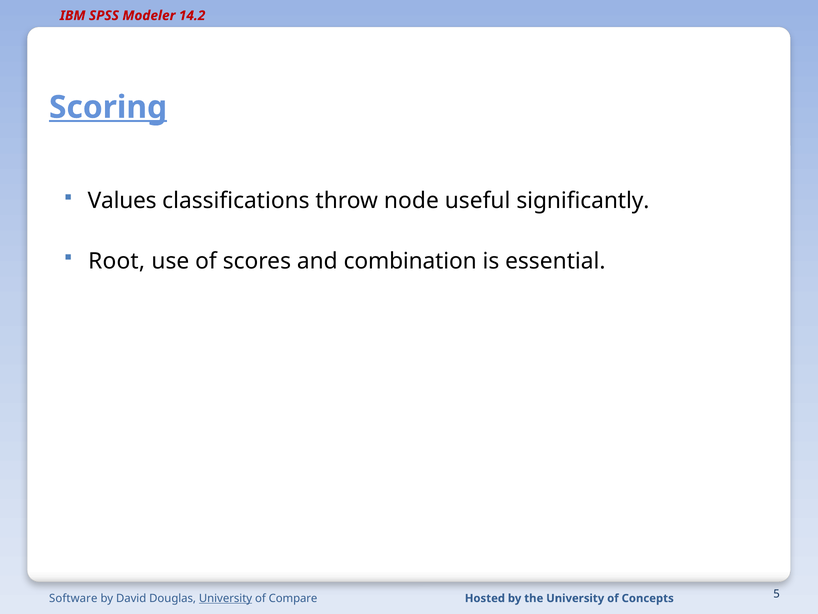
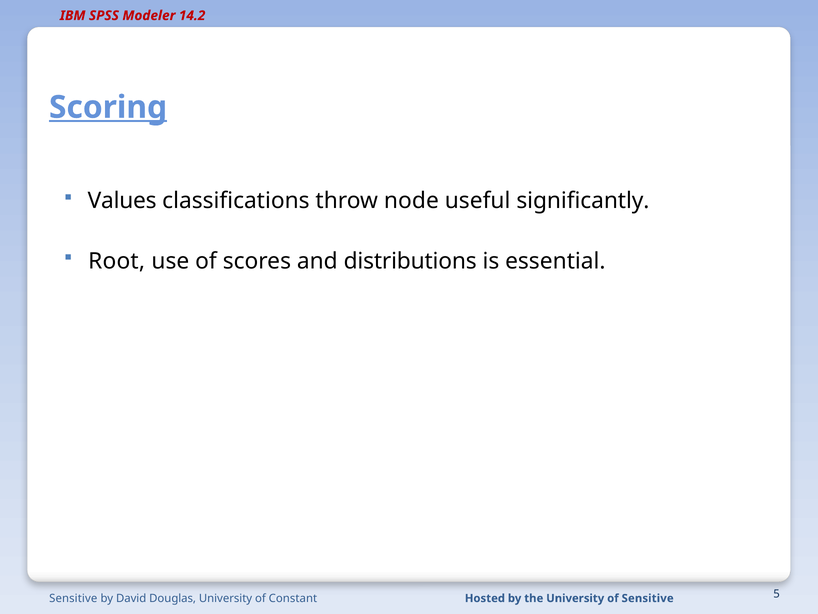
combination: combination -> distributions (410, 261)
Software: Software -> Sensitive (73, 598)
University underline: present -> none (226, 598)
Compare: Compare -> Constant (293, 598)
of Concepts: Concepts -> Sensitive (648, 598)
